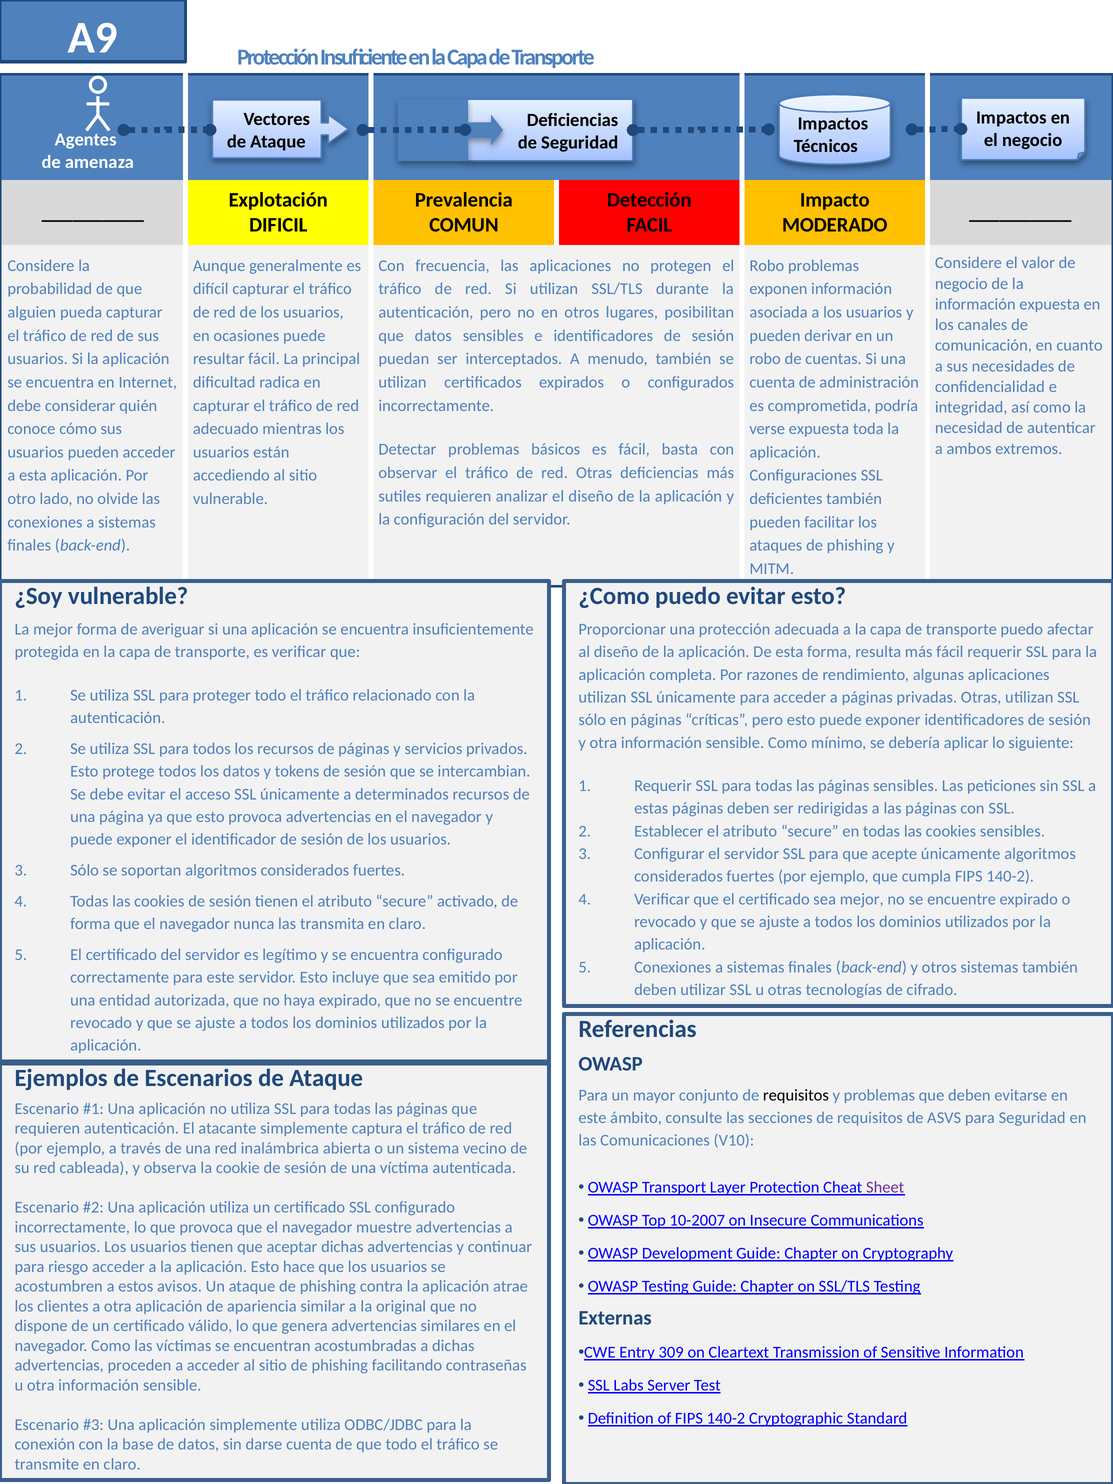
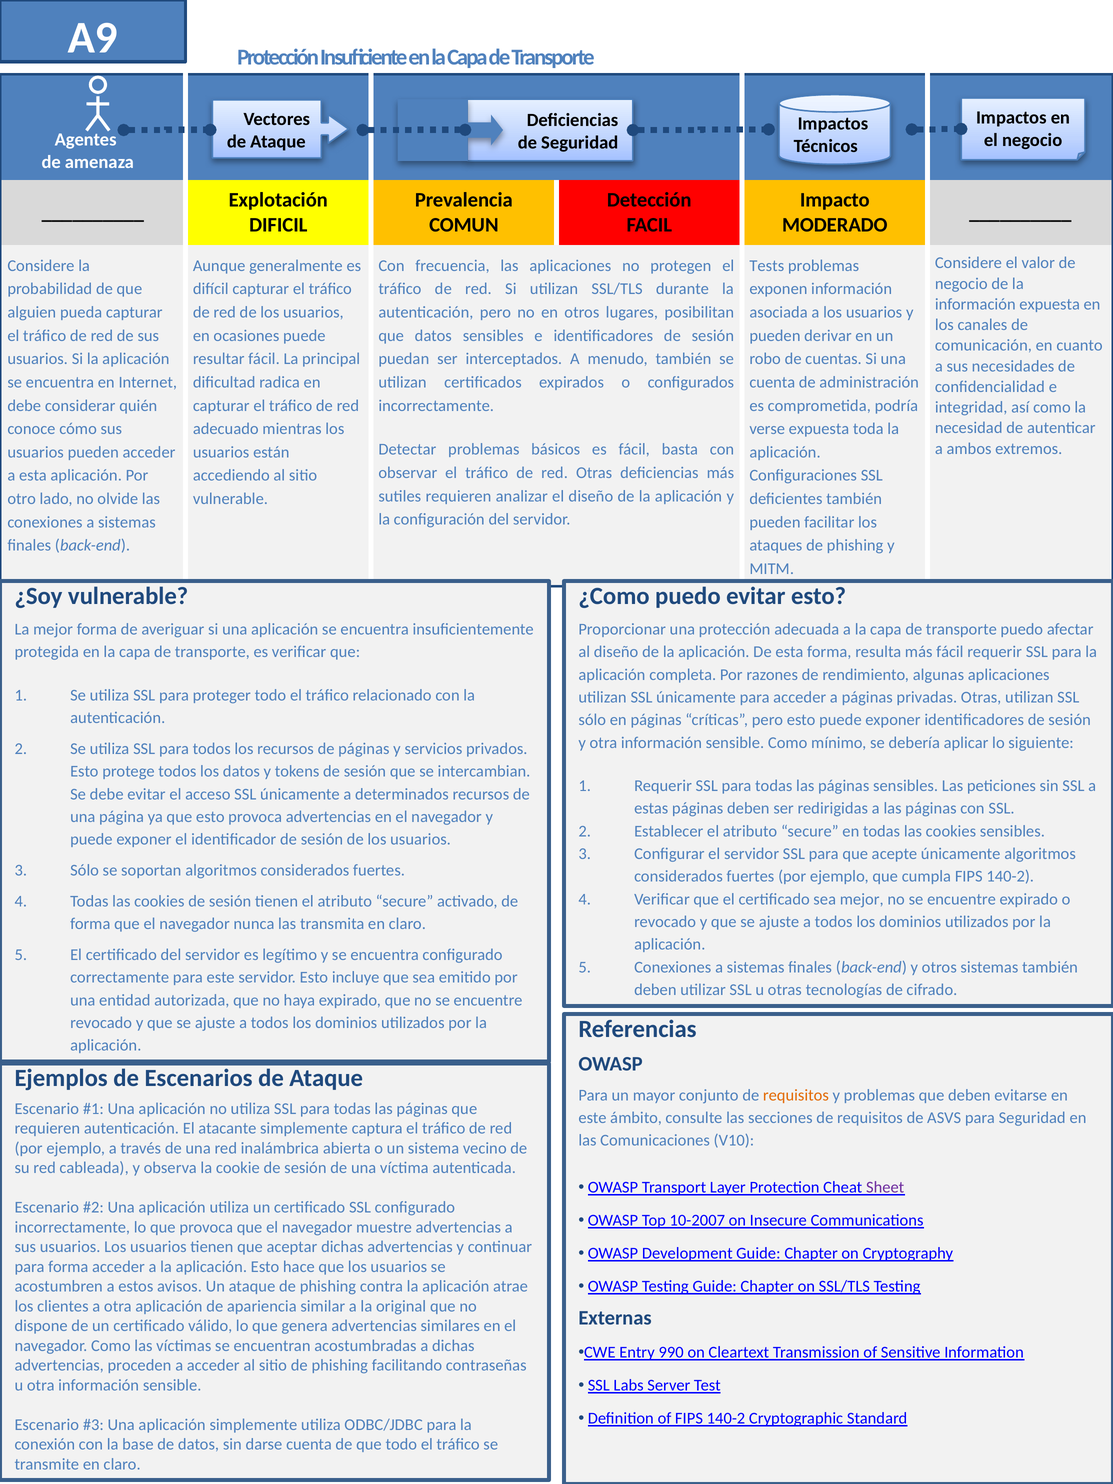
Robo: Robo -> Tests (767, 266)
requisitos colour: black -> orange (796, 1095)
para riesgo: riesgo -> forma (68, 1267)
309: 309 -> 990 (671, 1352)
